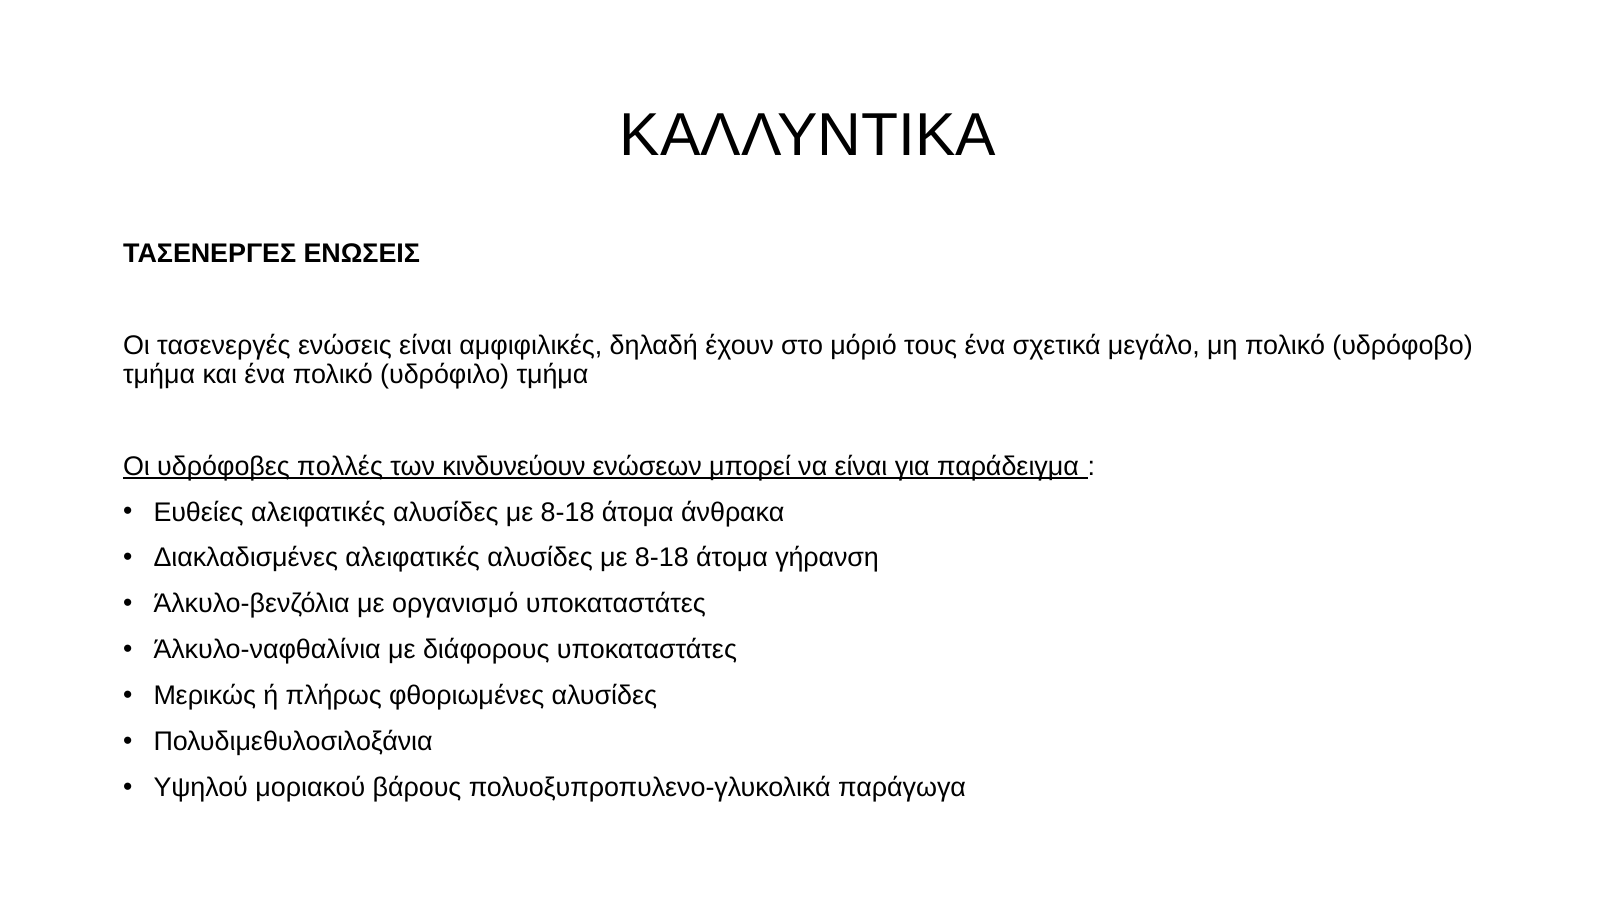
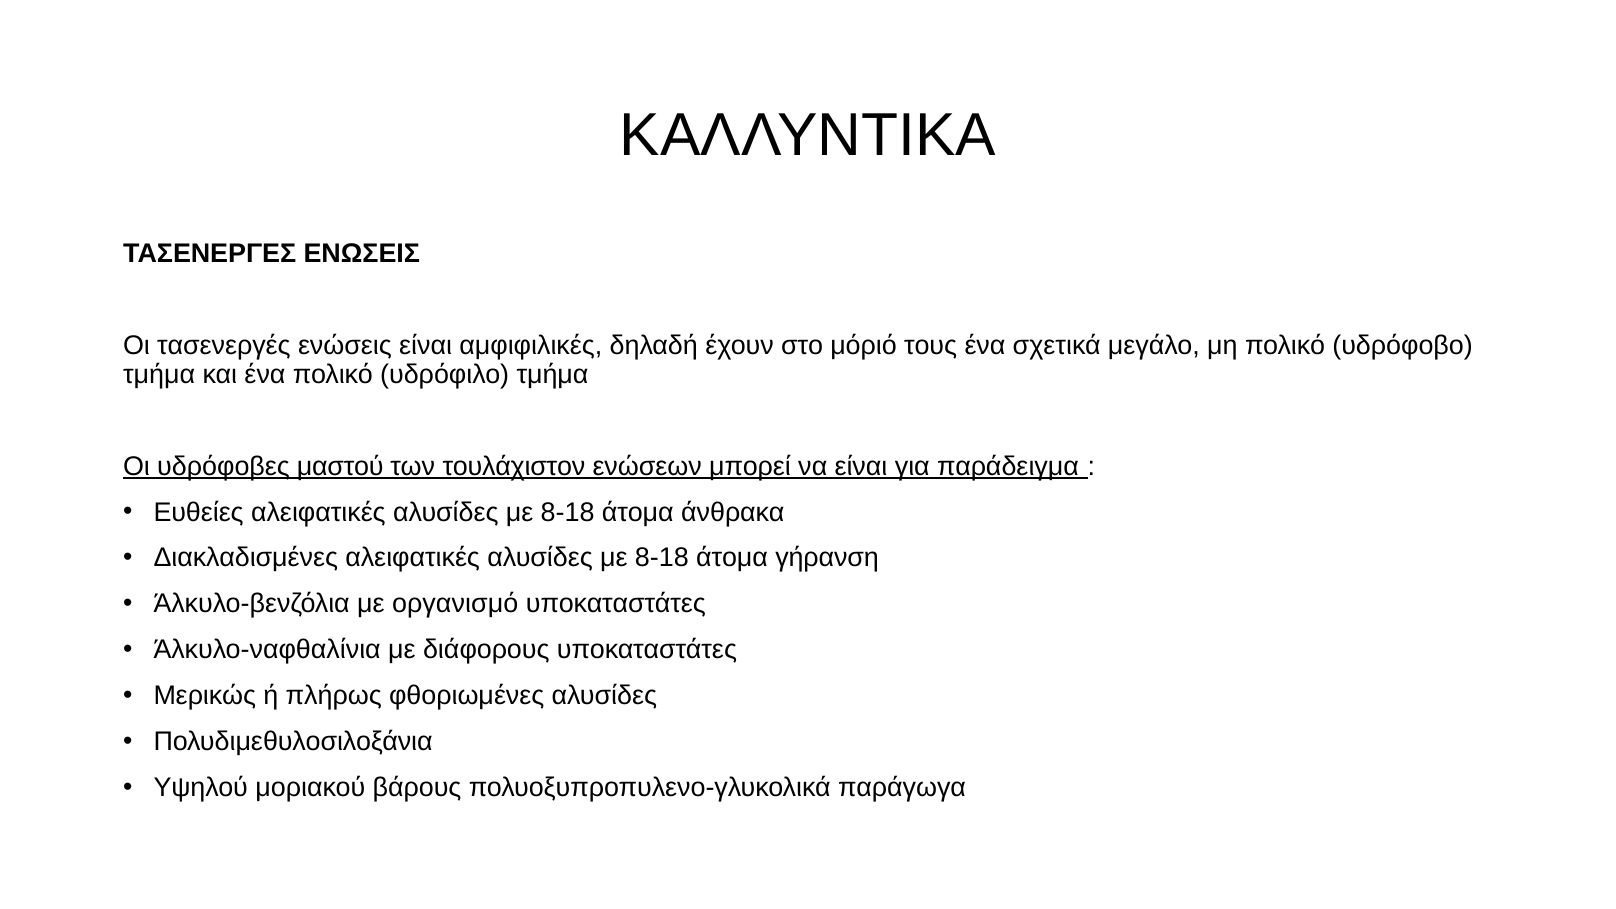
πολλές: πολλές -> μαστού (340, 466)
κινδυνεύουν: κινδυνεύουν -> τουλάχιστον (514, 466)
